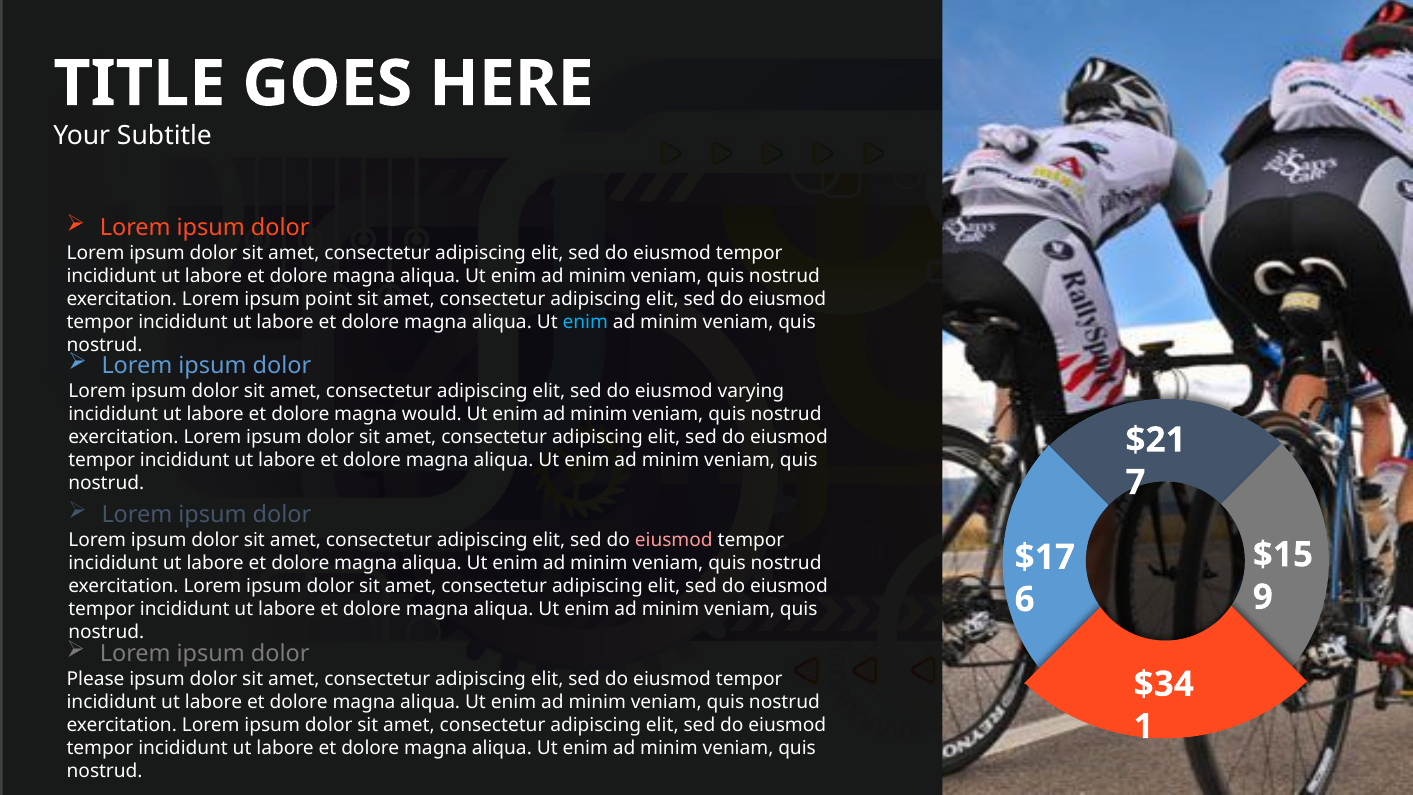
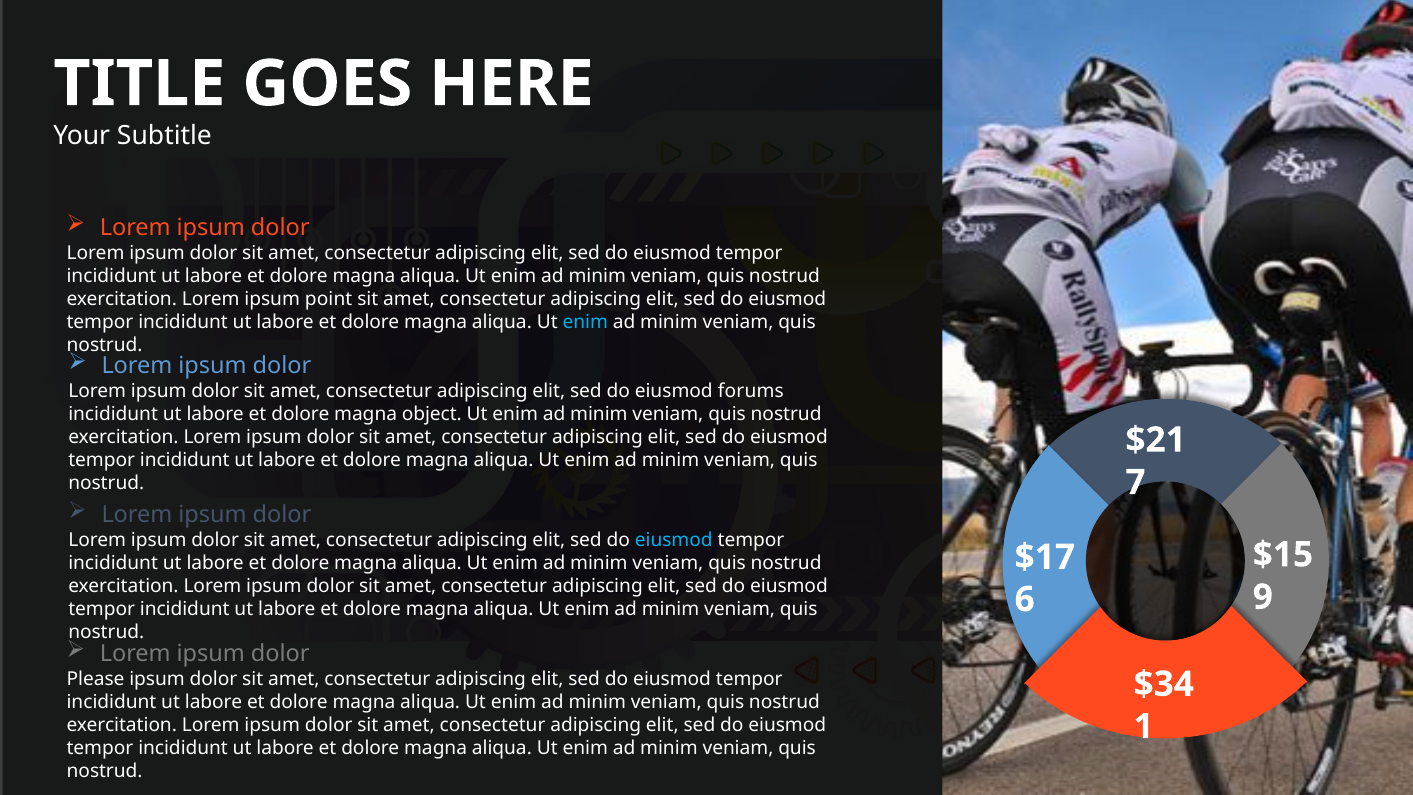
varying: varying -> forums (751, 391)
would: would -> object (432, 414)
eiusmod colour: pink -> light blue (674, 540)
